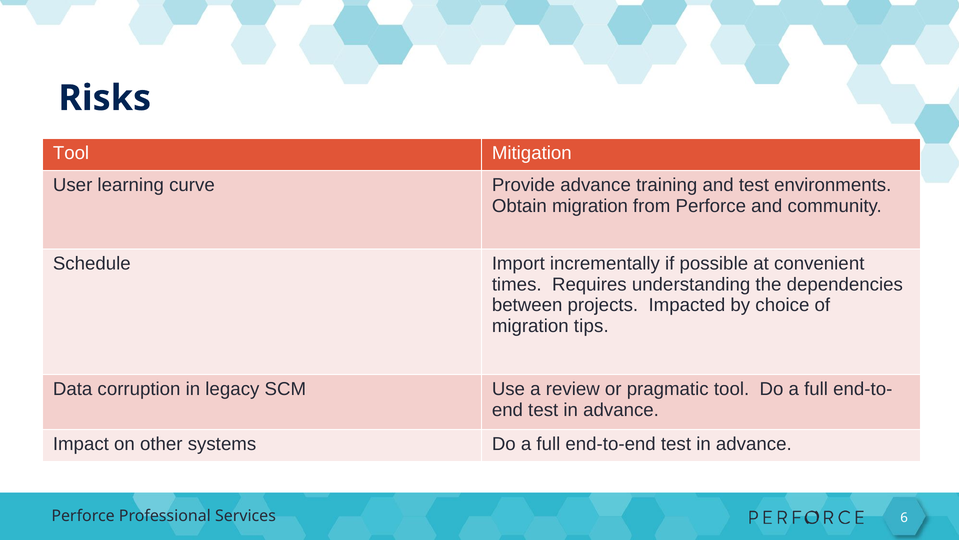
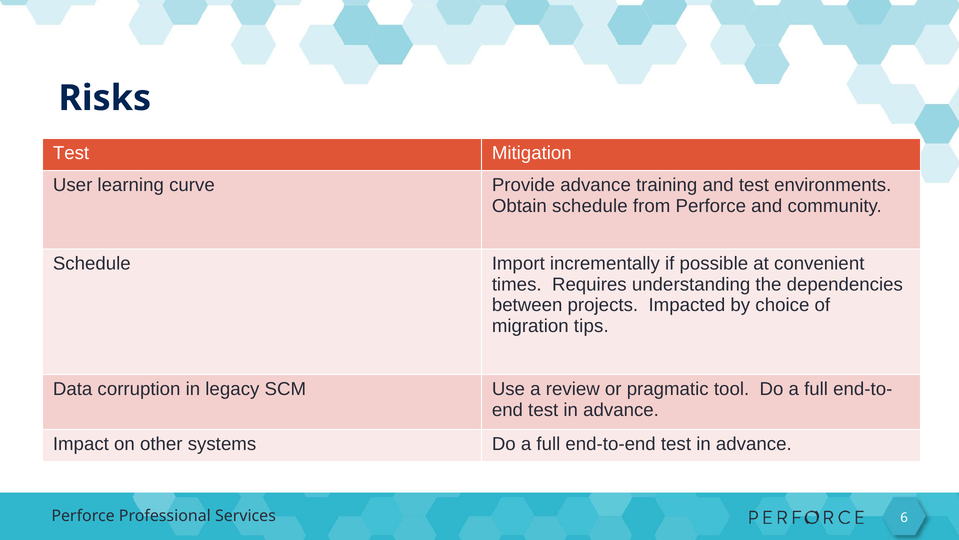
Tool: Tool -> Test (71, 153)
Obtain migration: migration -> schedule (590, 206)
